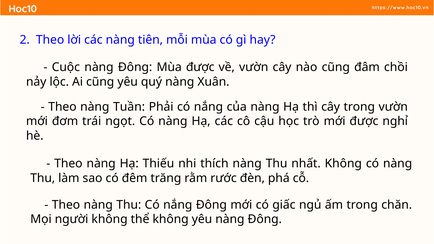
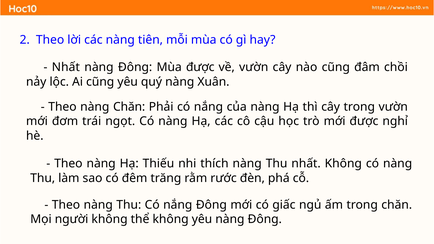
Cuộc: Cuộc -> Nhất (66, 67)
nàng Tuần: Tuần -> Chăn (129, 107)
